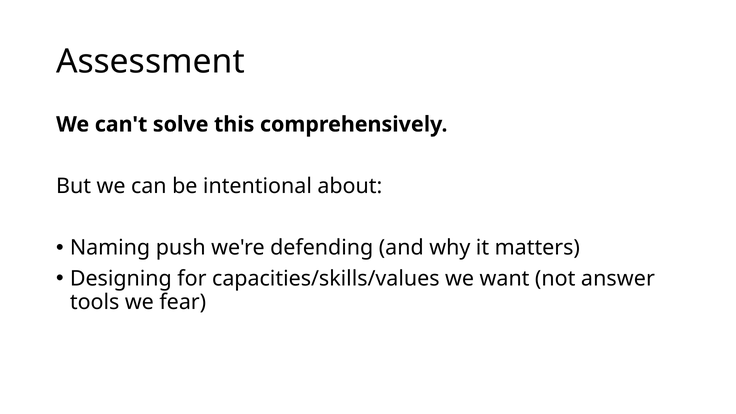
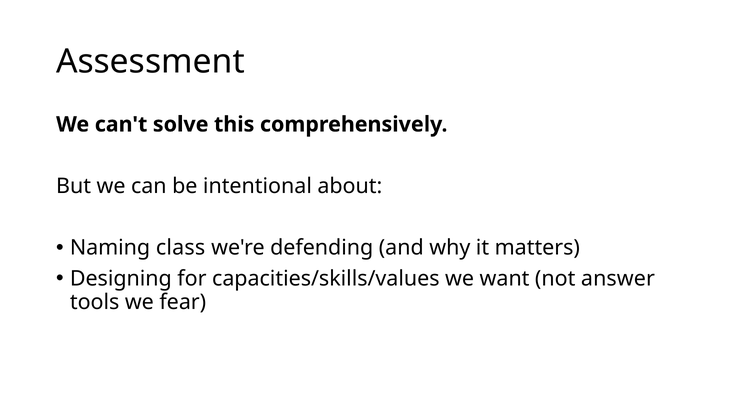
push: push -> class (181, 248)
